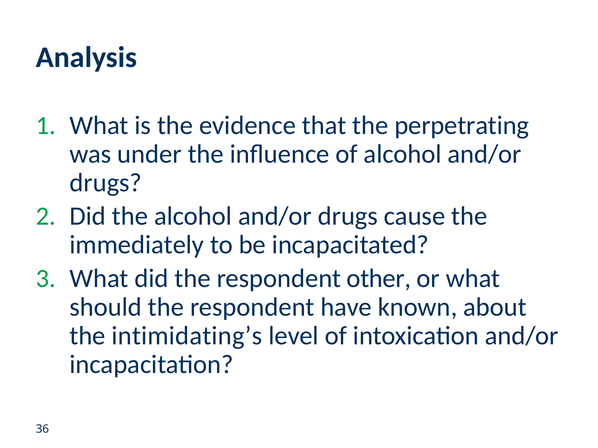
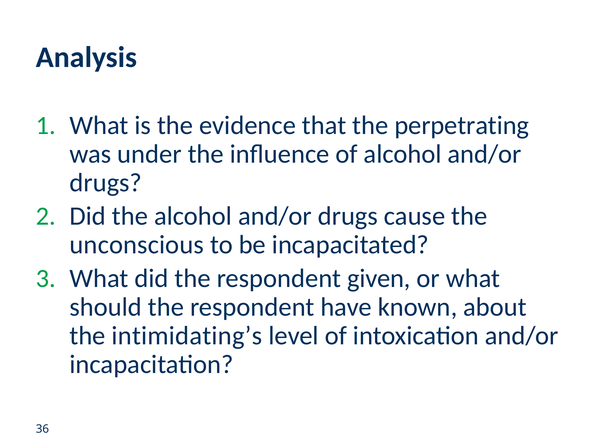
immediately: immediately -> unconscious (137, 245)
other: other -> given (379, 279)
